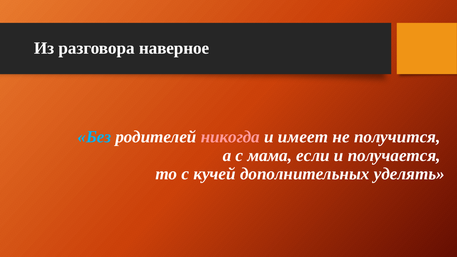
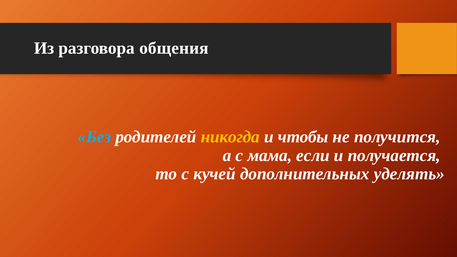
наверное: наверное -> общения (174, 48)
никогда colour: pink -> yellow (230, 137)
имеет: имеет -> чтобы (303, 137)
